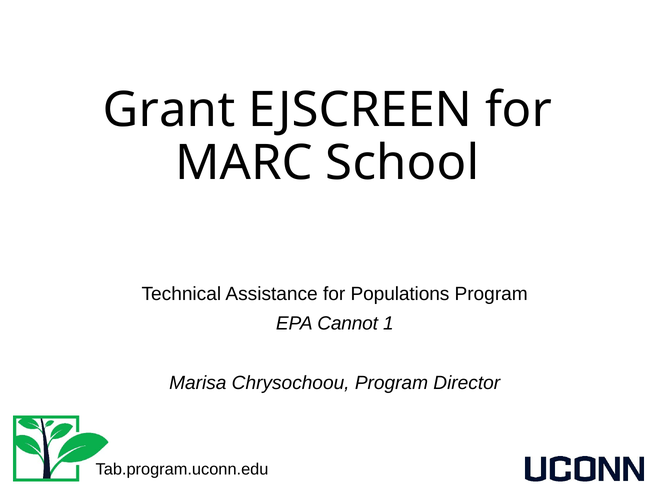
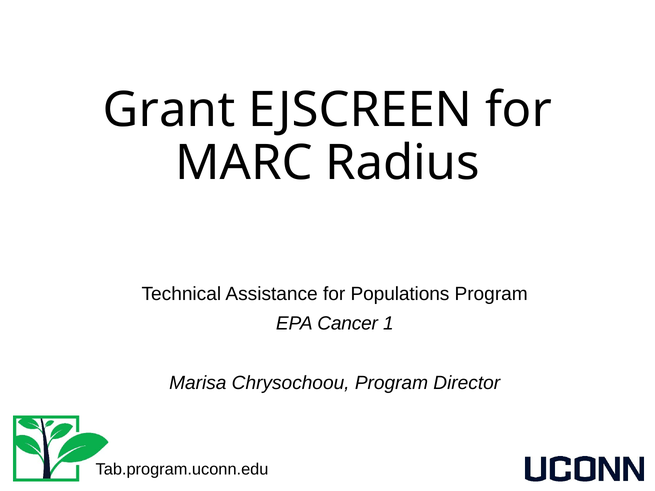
School: School -> Radius (403, 163)
Cannot: Cannot -> Cancer (348, 324)
